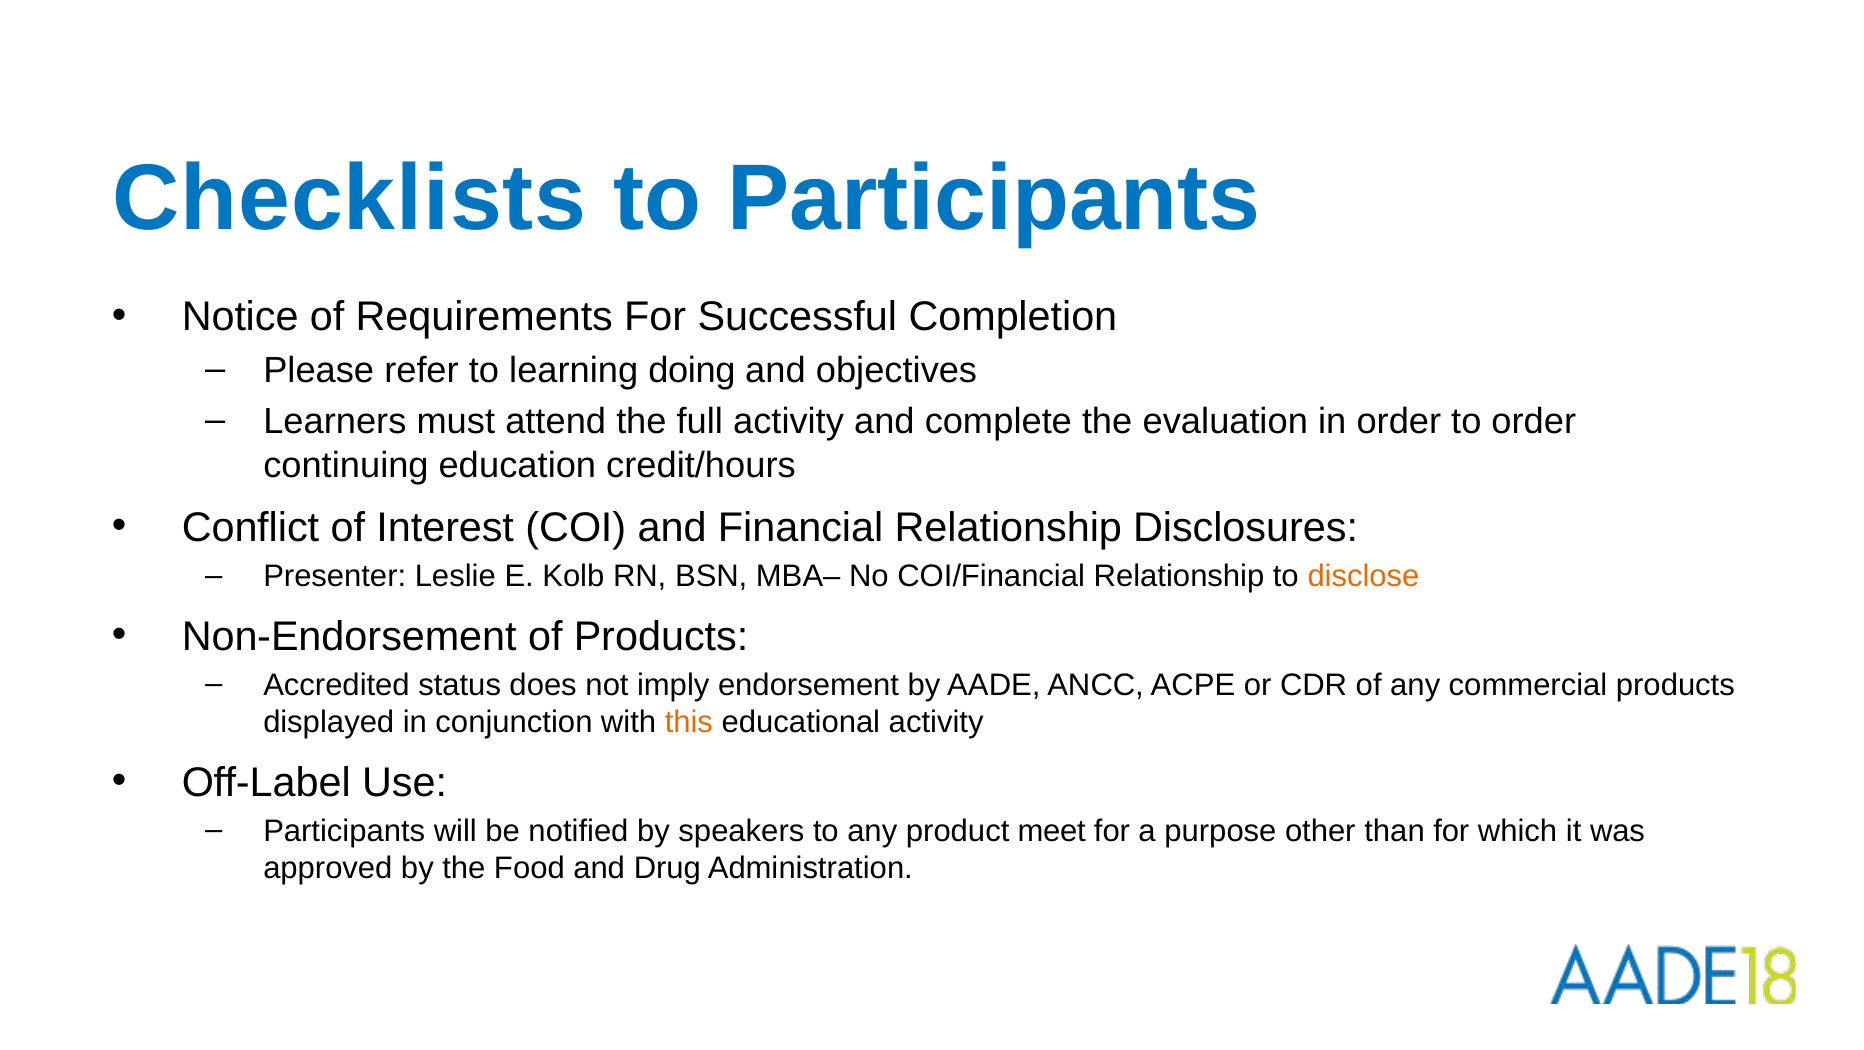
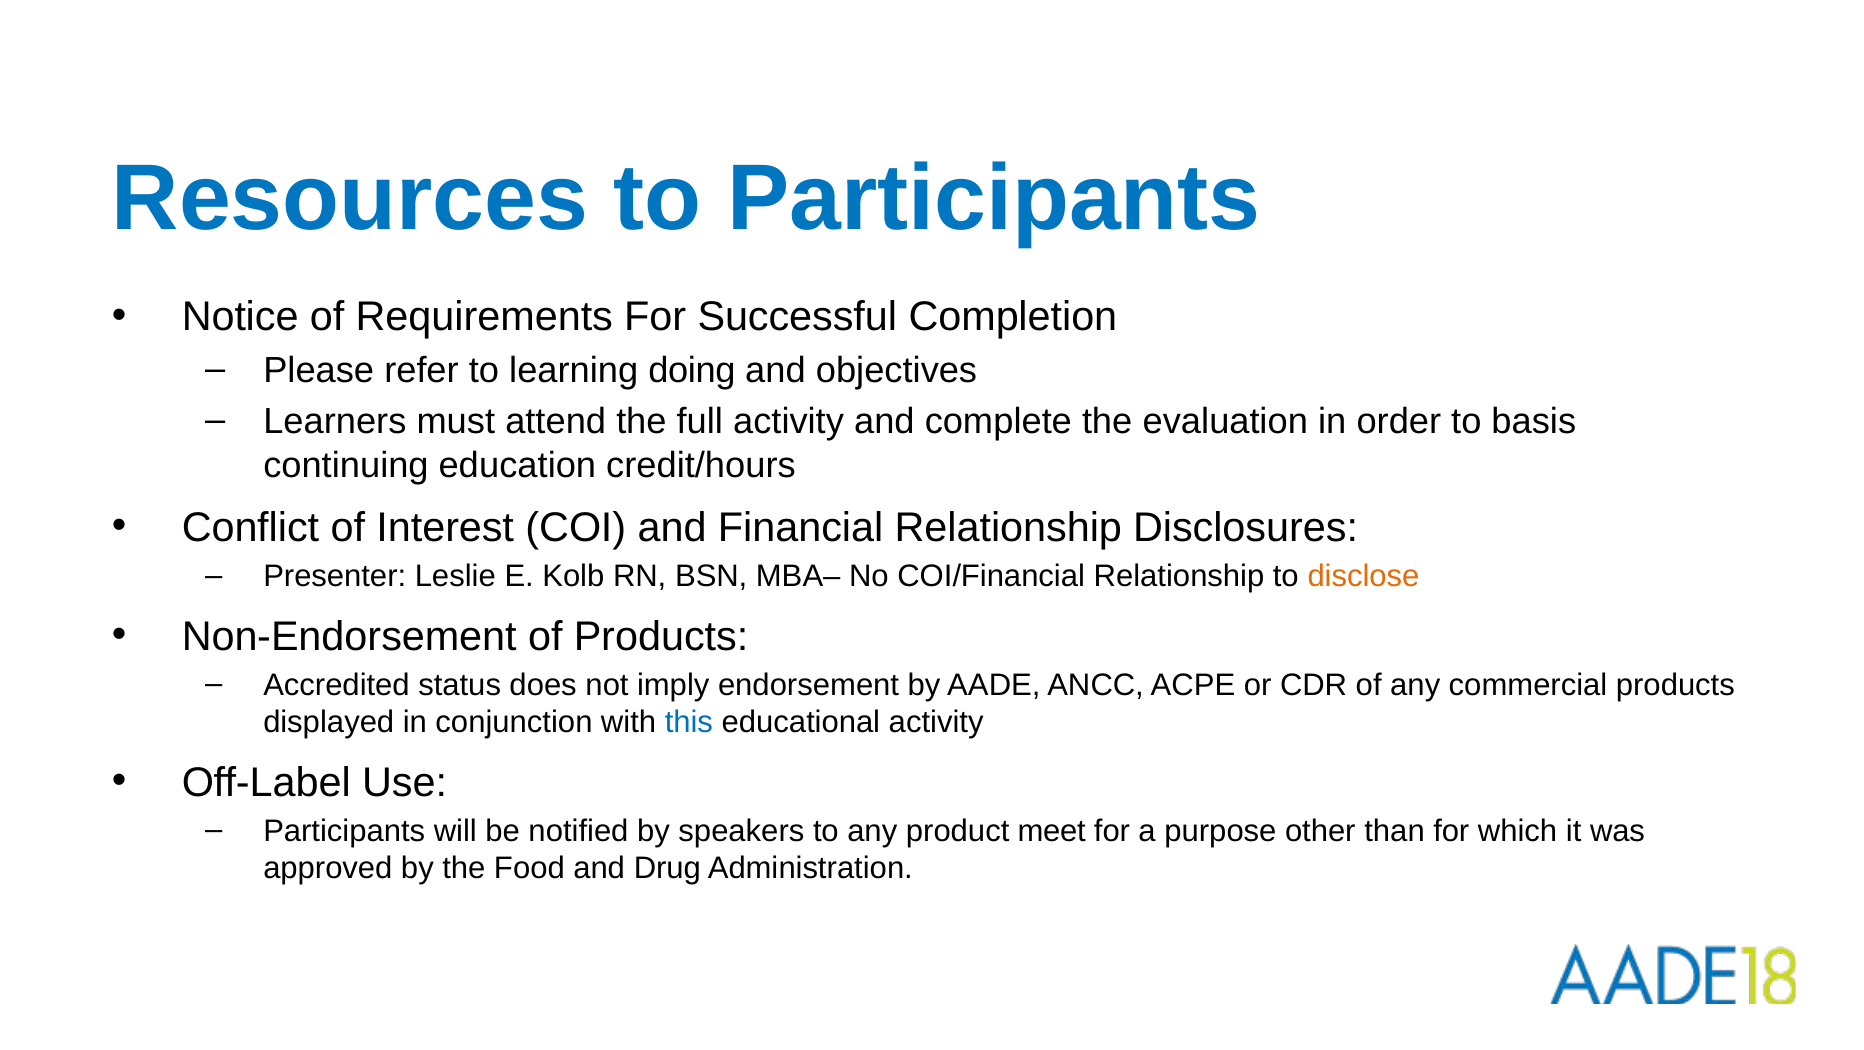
Checklists: Checklists -> Resources (350, 199)
to order: order -> basis (1534, 421)
this colour: orange -> blue (689, 722)
